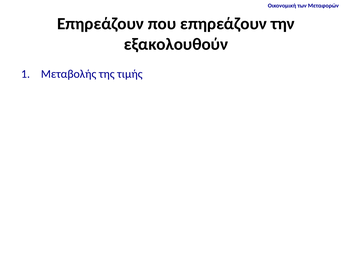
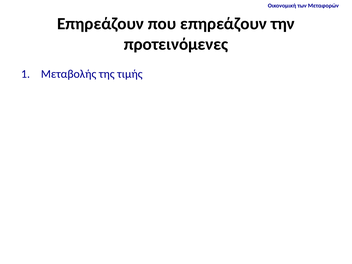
εξακολουθούν: εξακολουθούν -> προτεινόμενες (176, 44)
